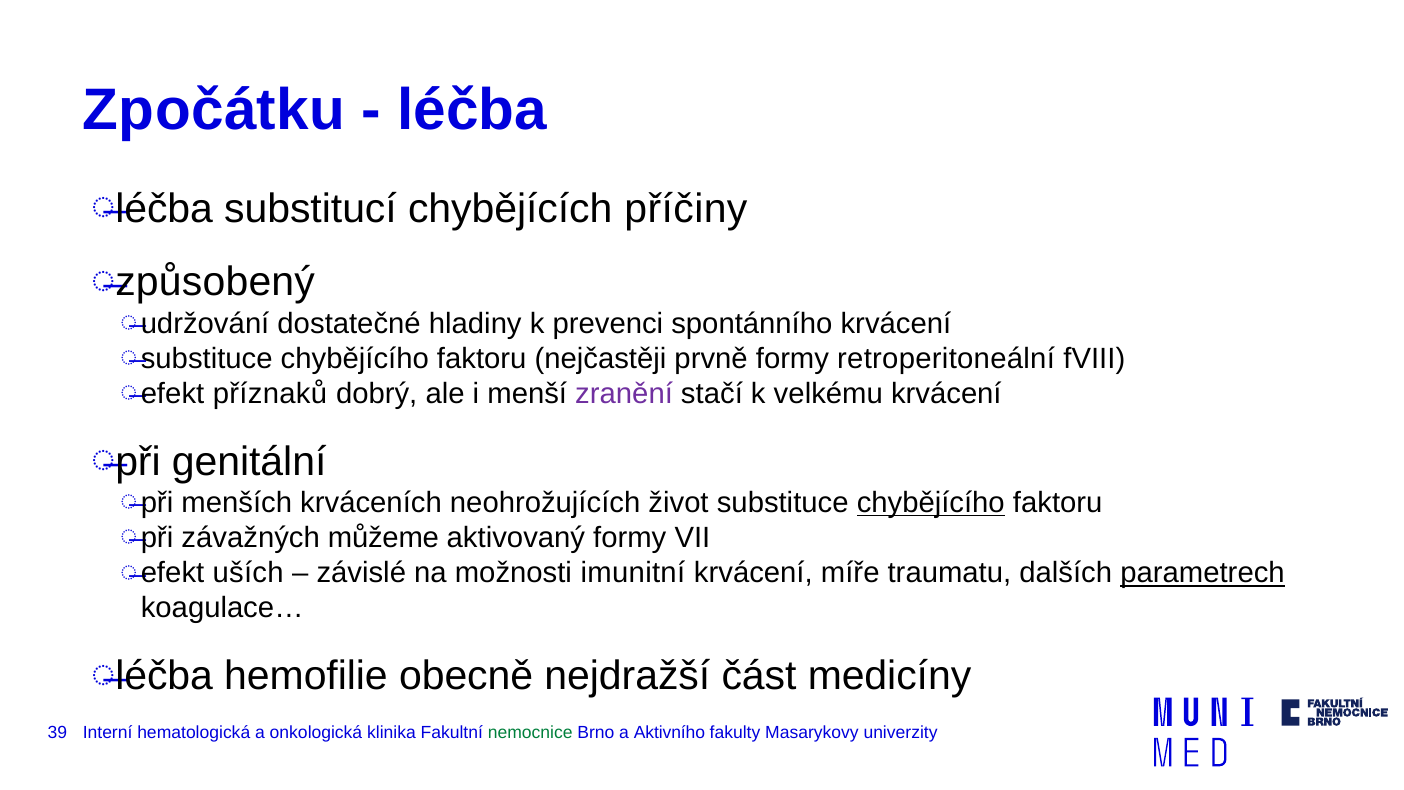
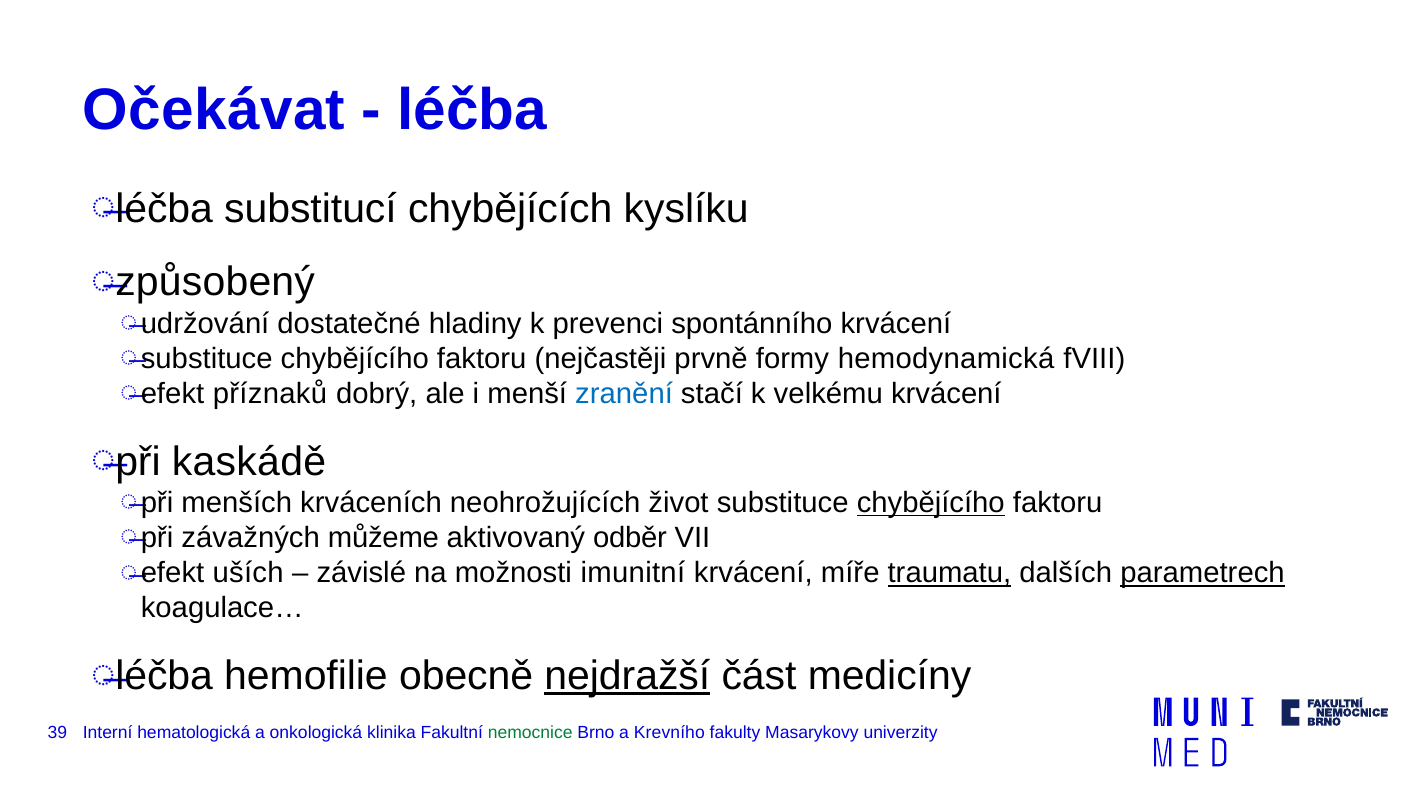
Zpočátku: Zpočátku -> Očekávat (214, 110)
příčiny: příčiny -> kyslíku (686, 209)
retroperitoneální: retroperitoneální -> hemodynamická (946, 359)
zranění colour: purple -> blue (624, 394)
genitální: genitální -> kaskádě (249, 461)
aktivovaný formy: formy -> odběr (630, 538)
traumatu underline: none -> present (949, 573)
nejdražší underline: none -> present (627, 676)
Aktivního: Aktivního -> Krevního (669, 733)
